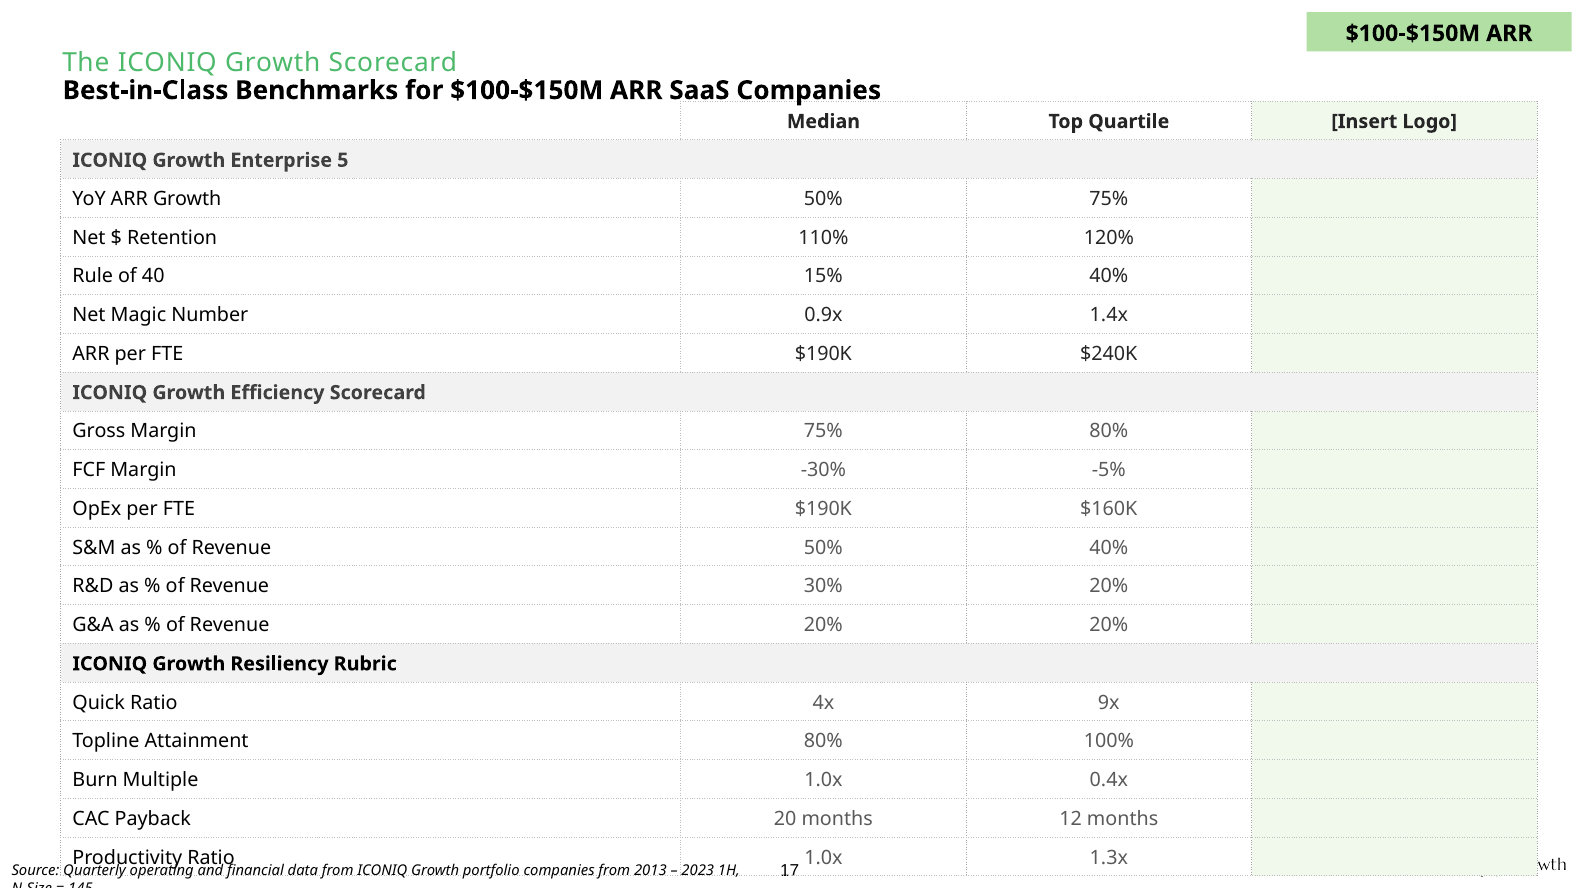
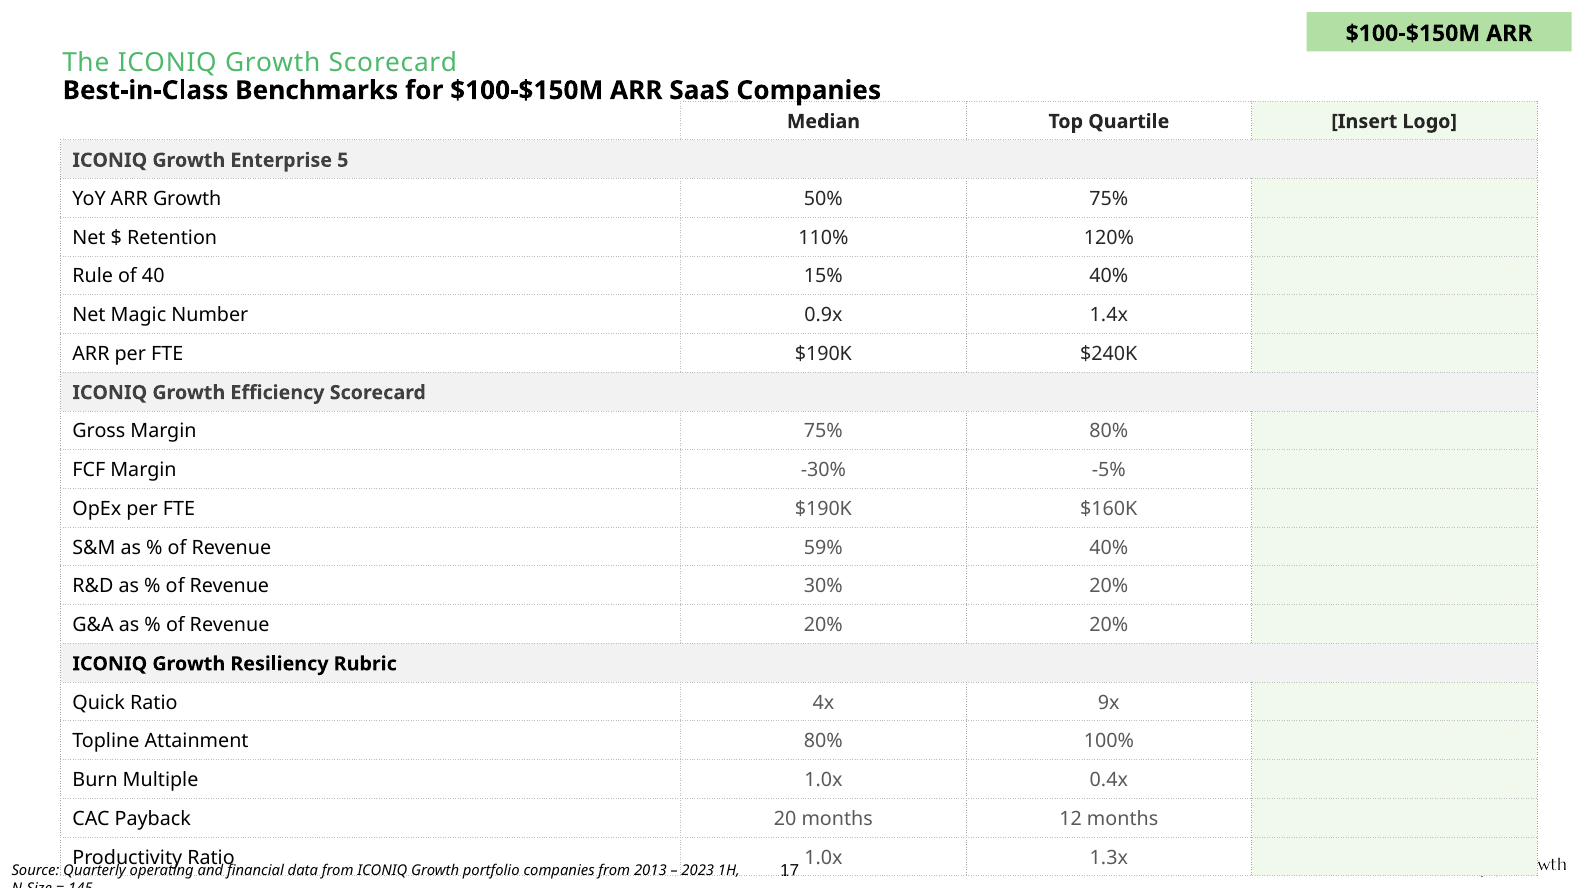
Revenue 50%: 50% -> 59% (823, 548)
